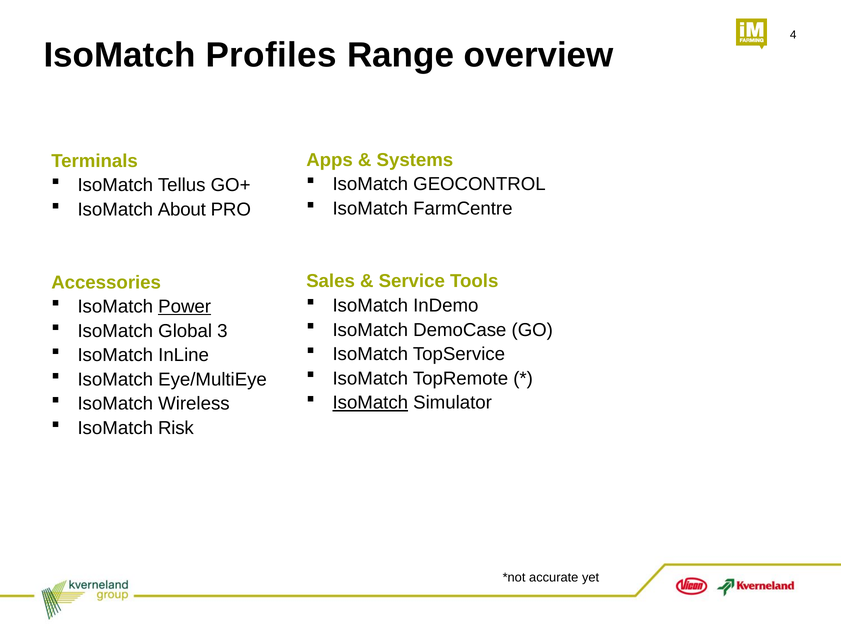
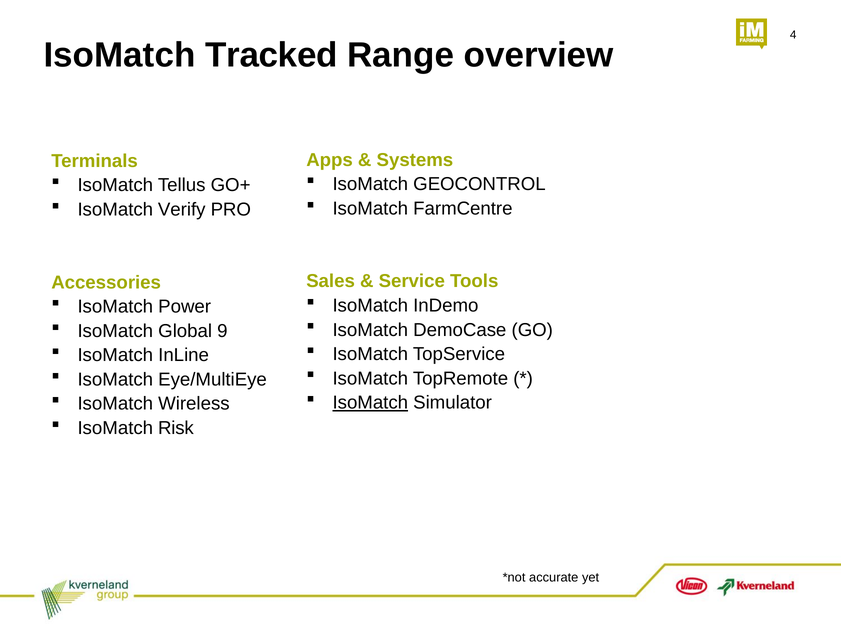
Profiles: Profiles -> Tracked (271, 55)
About: About -> Verify (182, 209)
Power underline: present -> none (185, 307)
3: 3 -> 9 (222, 331)
